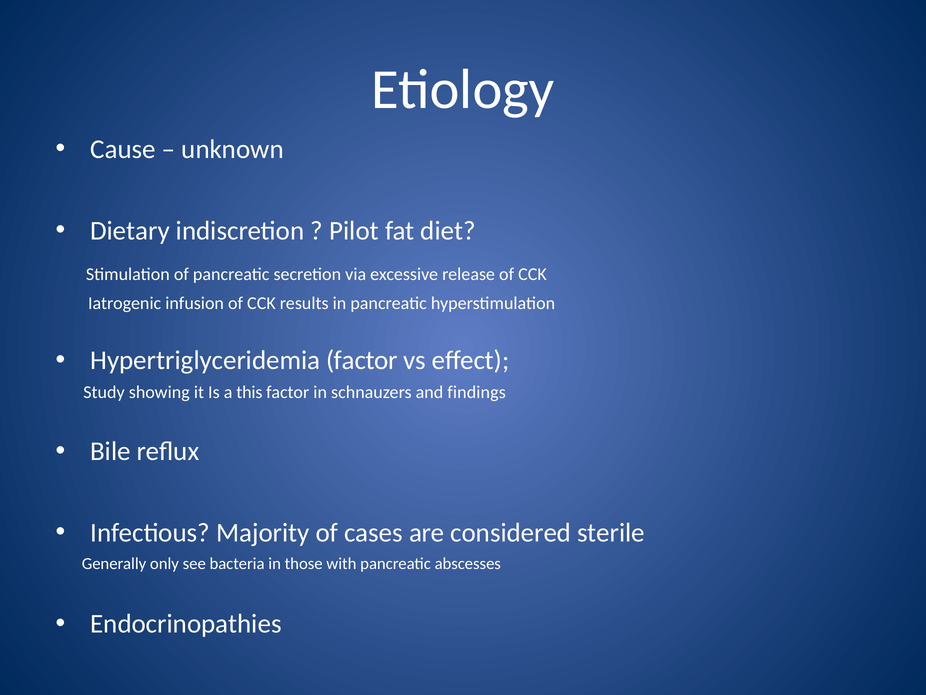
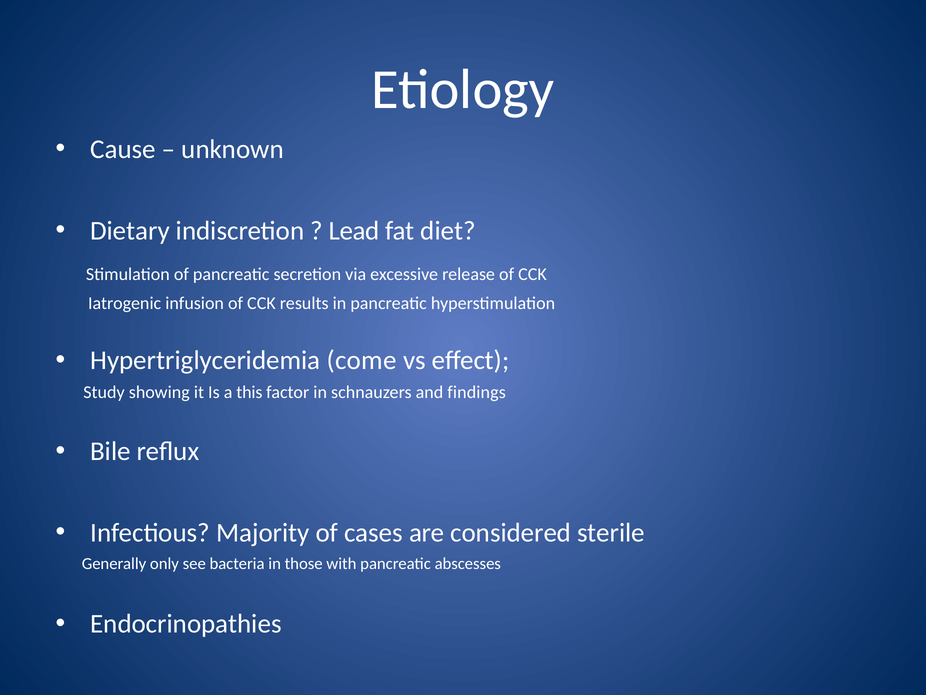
Pilot: Pilot -> Lead (354, 231)
Hypertriglyceridemia factor: factor -> come (362, 360)
